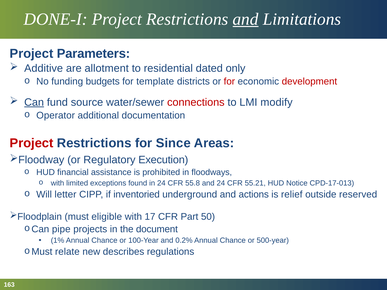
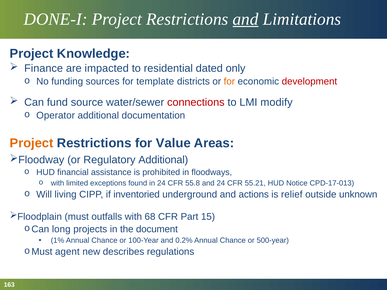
Parameters: Parameters -> Knowledge (93, 54)
Additive: Additive -> Finance (44, 69)
allotment: allotment -> impacted (107, 69)
budgets: budgets -> sources (103, 82)
for colour: red -> orange (229, 82)
Can underline: present -> none (34, 102)
Project colour: red -> orange (32, 143)
Since: Since -> Value (173, 143)
Regulatory Execution: Execution -> Additional (163, 160)
letter: letter -> living (66, 195)
reserved: reserved -> unknown (358, 195)
eligible: eligible -> outfalls (107, 217)
17: 17 -> 68 (150, 217)
50: 50 -> 15 (208, 217)
pipe: pipe -> long (61, 229)
relate: relate -> agent (67, 252)
